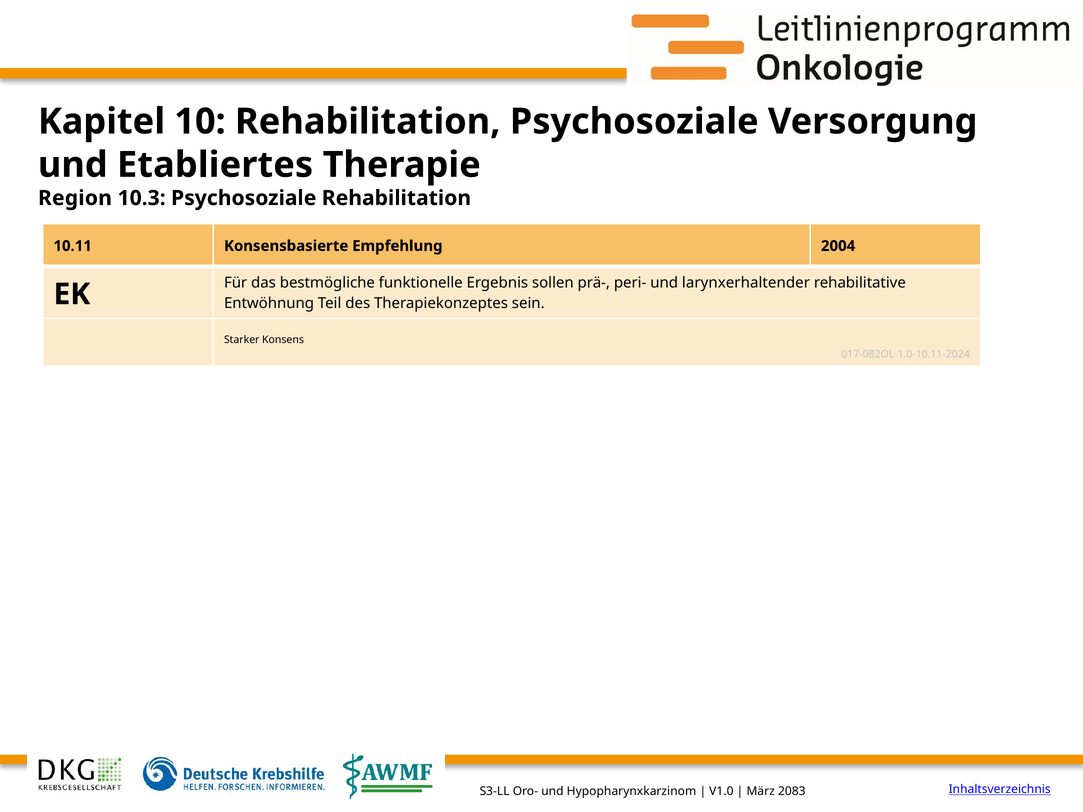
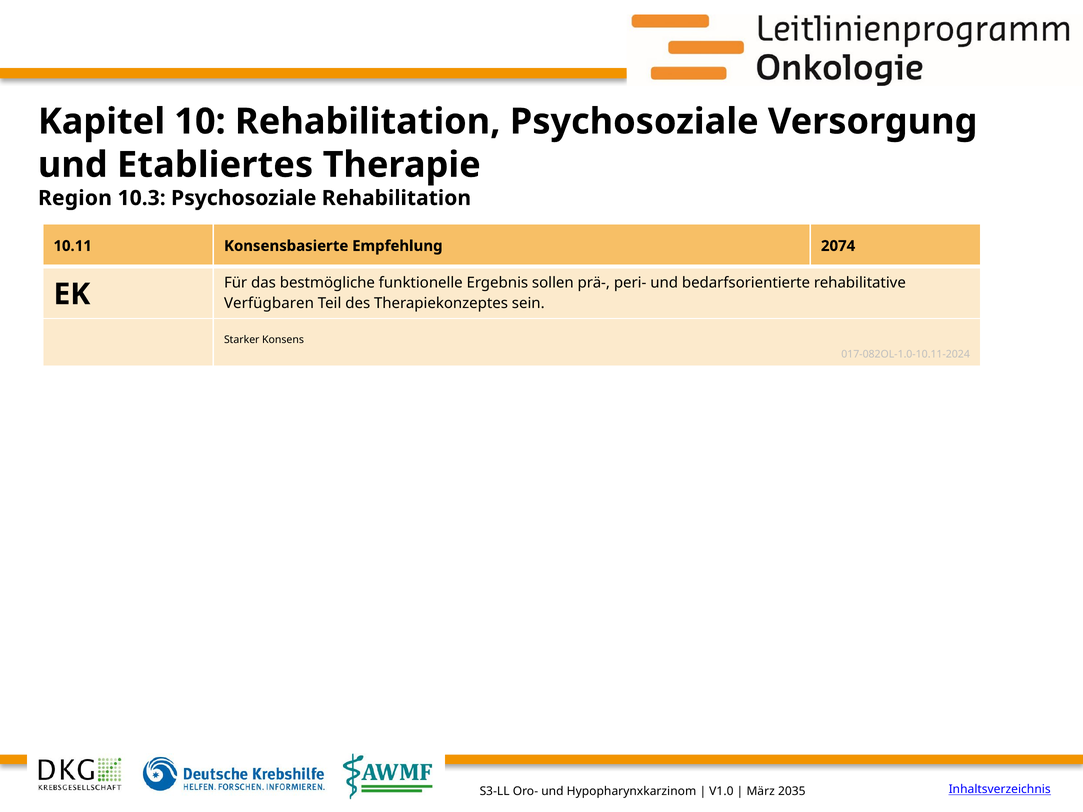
2004: 2004 -> 2074 (838, 246)
larynxerhaltender: larynxerhaltender -> bedarfsorientierte (746, 283)
Entwöhnung: Entwöhnung -> Verfügbaren (269, 303)
2083: 2083 -> 2035 (792, 792)
